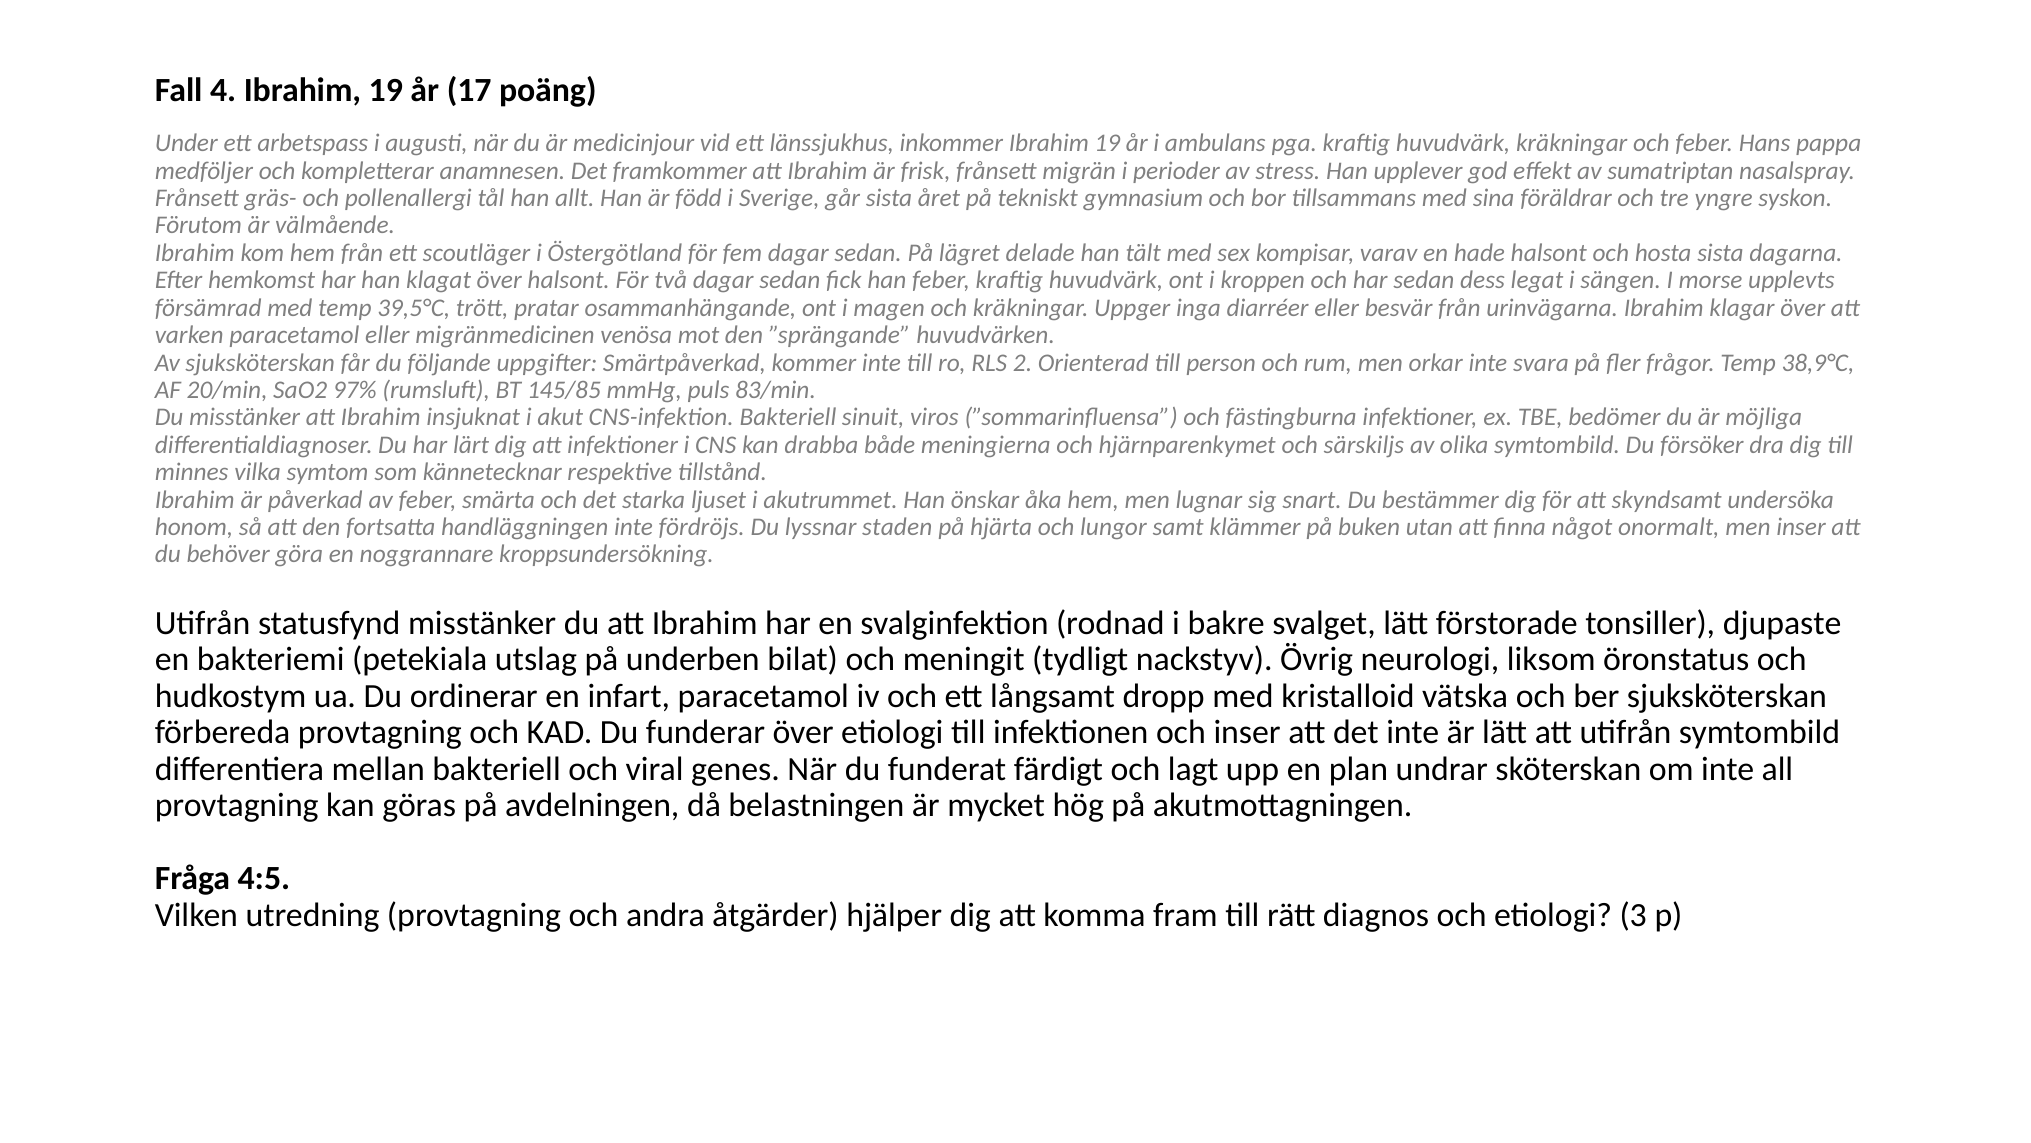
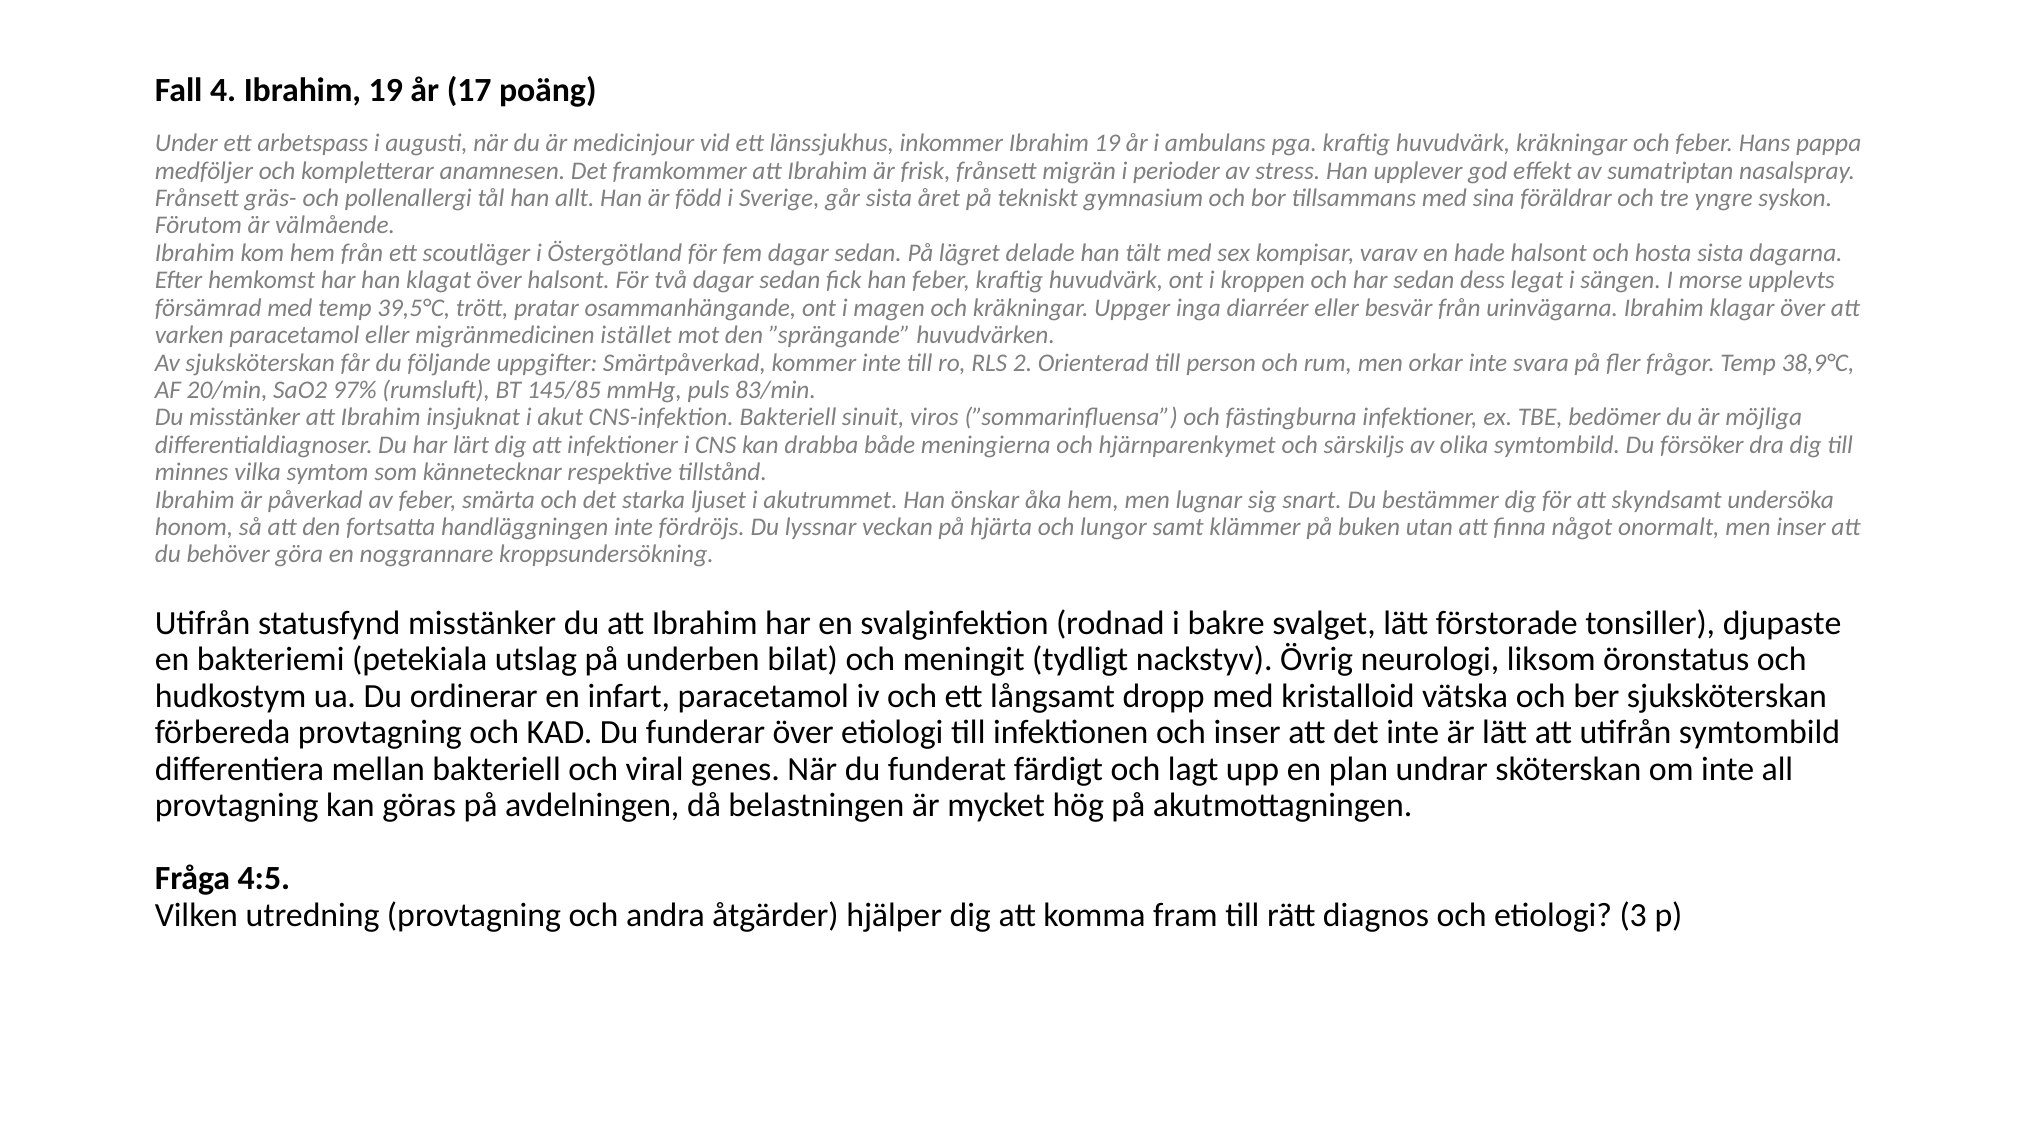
venösa: venösa -> istället (636, 335)
staden: staden -> veckan (897, 527)
